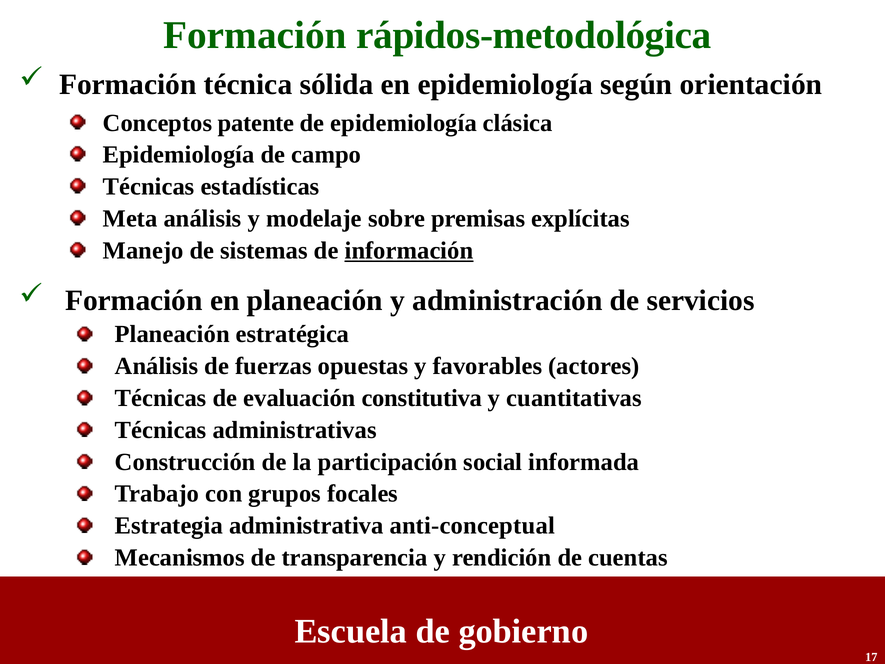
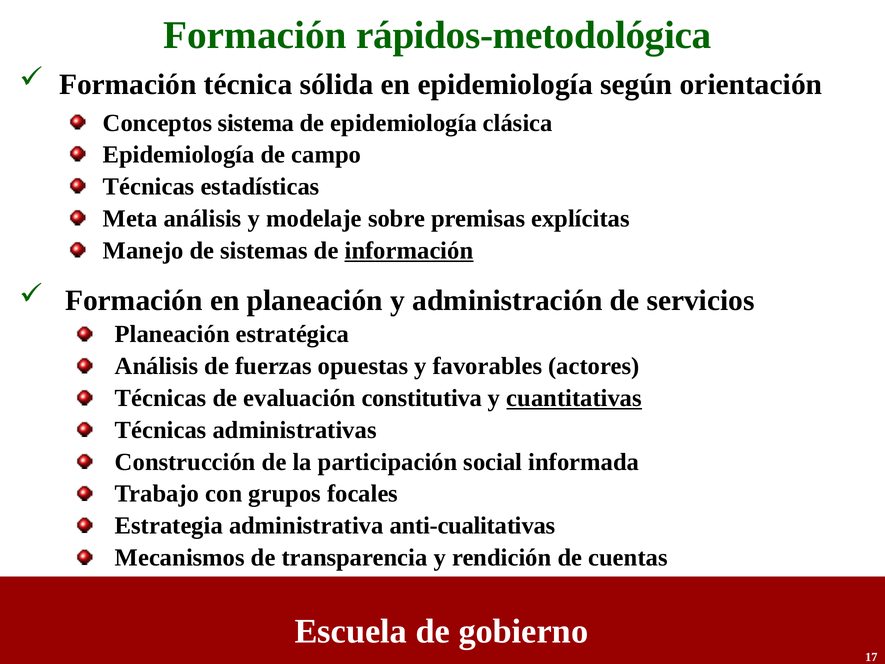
patente: patente -> sistema (256, 123)
cuantitativas underline: none -> present (574, 398)
anti-conceptual: anti-conceptual -> anti-cualitativas (472, 526)
